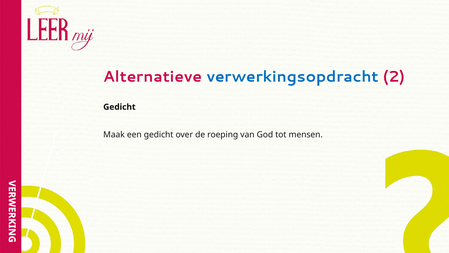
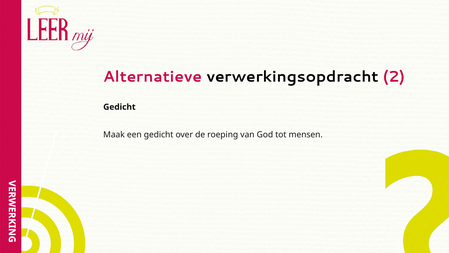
verwerkingsopdracht colour: blue -> black (293, 76)
